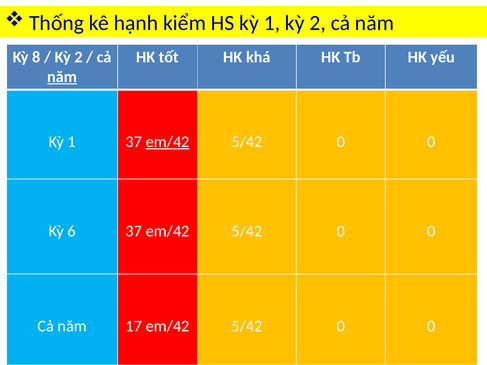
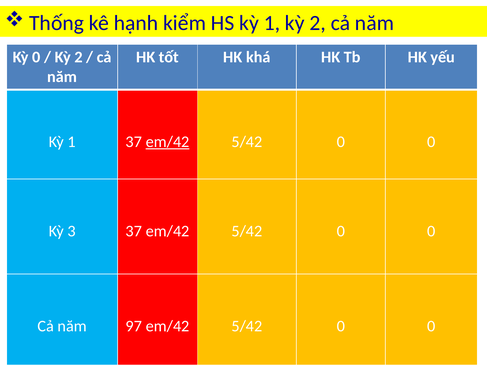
Kỳ 8: 8 -> 0 (36, 57)
năm underline: present -> none (62, 77)
6: 6 -> 3 (72, 231)
17: 17 -> 97 (134, 326)
